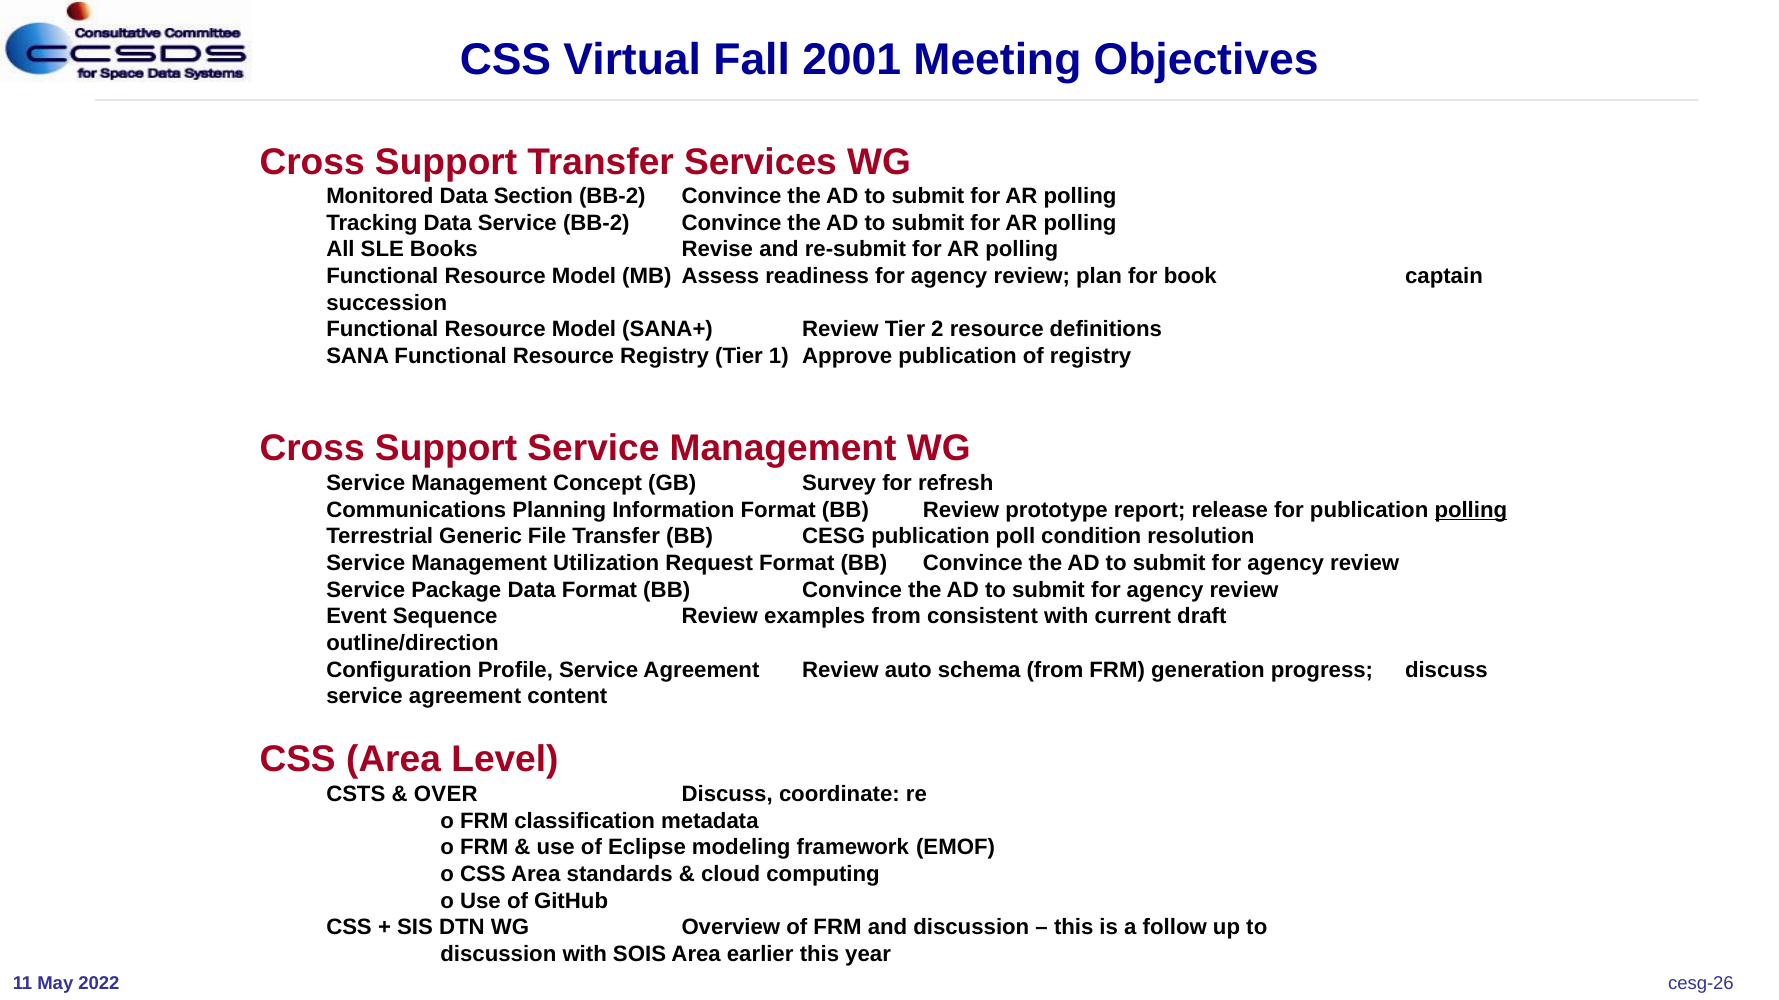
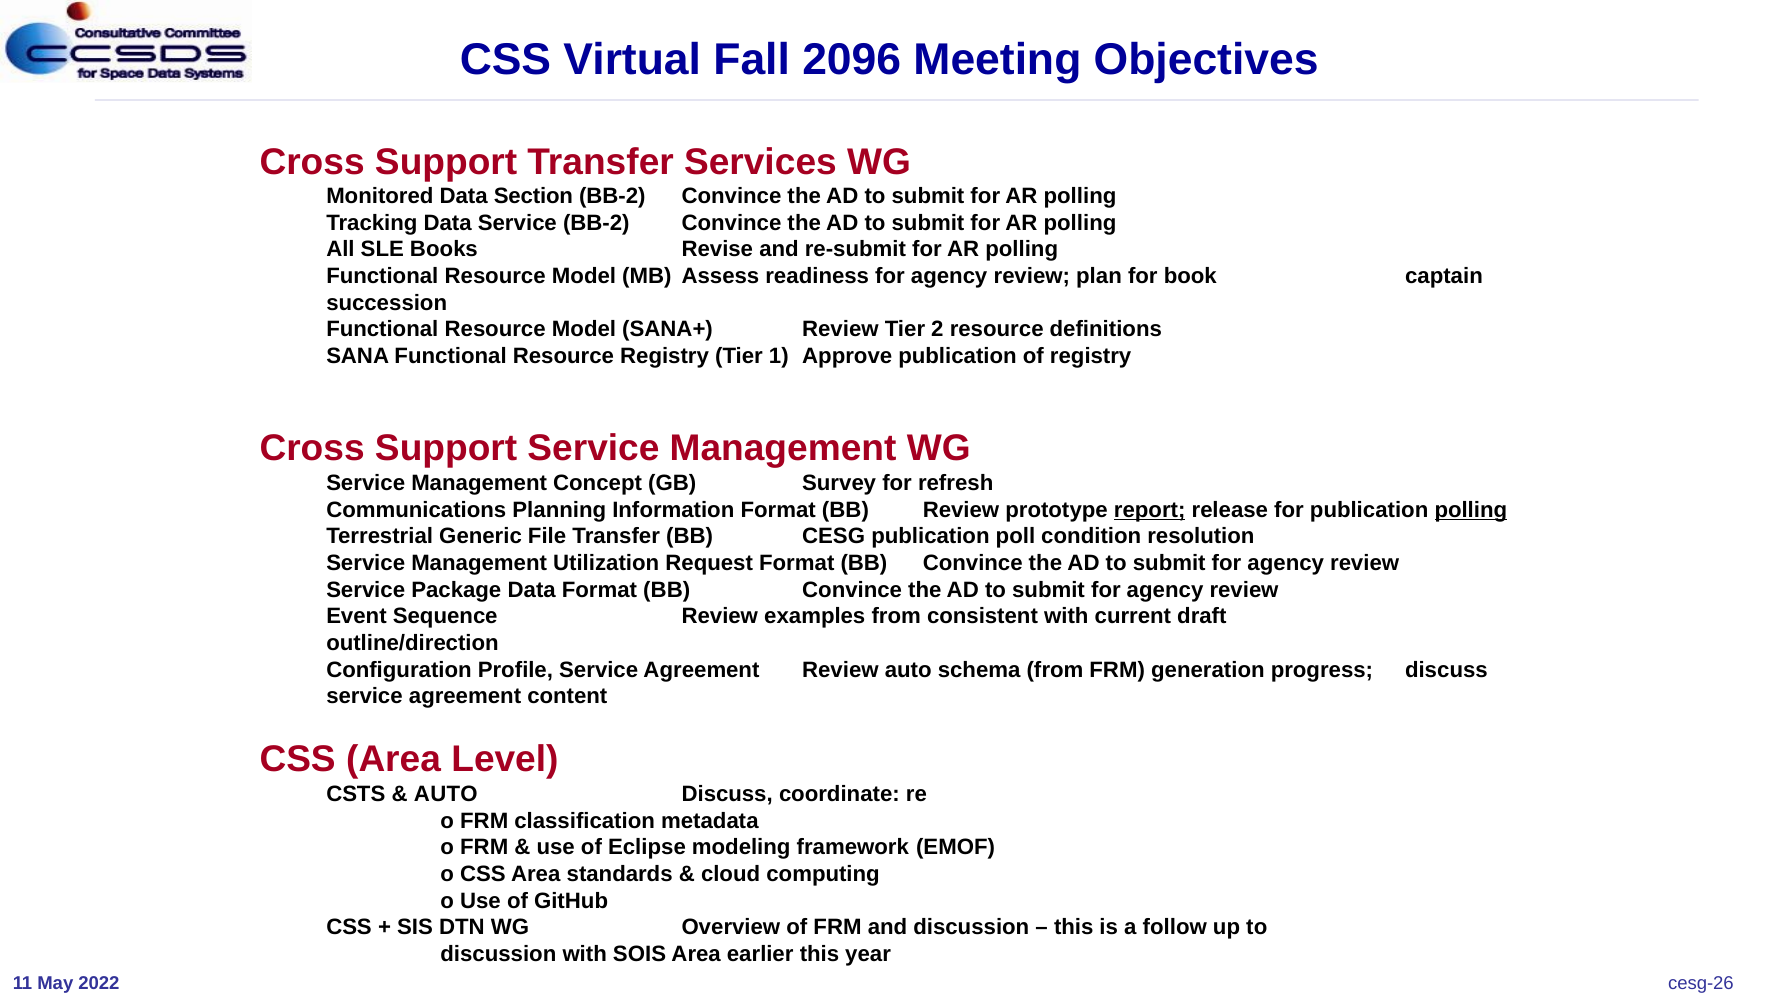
2001: 2001 -> 2096 (852, 60)
report underline: none -> present (1150, 510)
OVER: OVER -> AUTO (446, 795)
